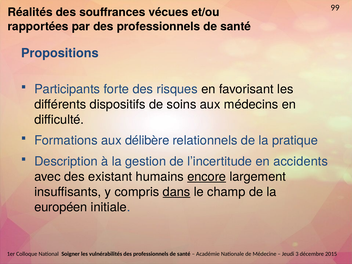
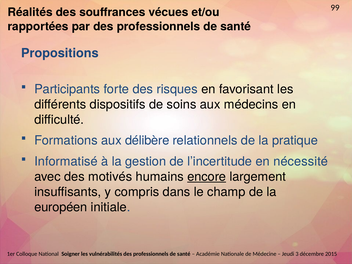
Description: Description -> Informatisé (66, 161)
accidents: accidents -> nécessité (301, 161)
existant: existant -> motivés (110, 177)
dans underline: present -> none (177, 192)
